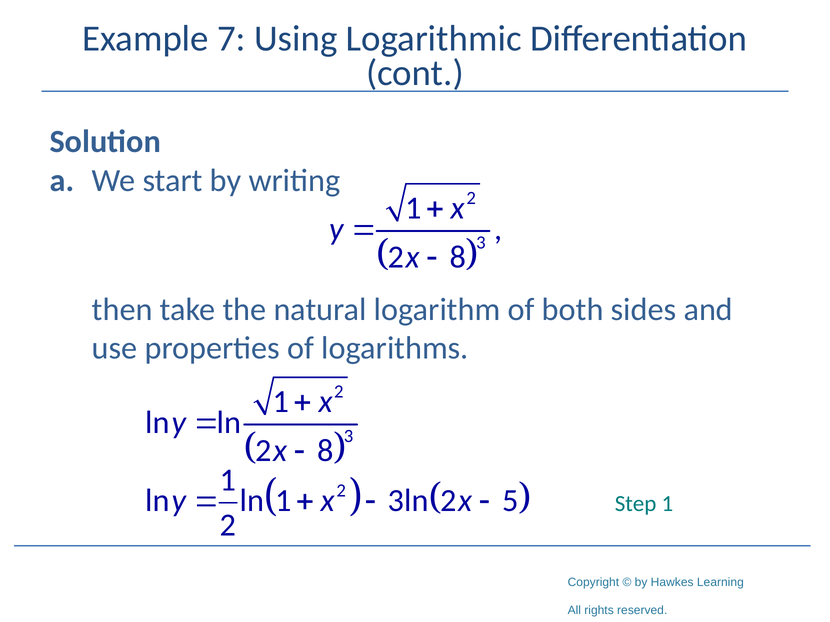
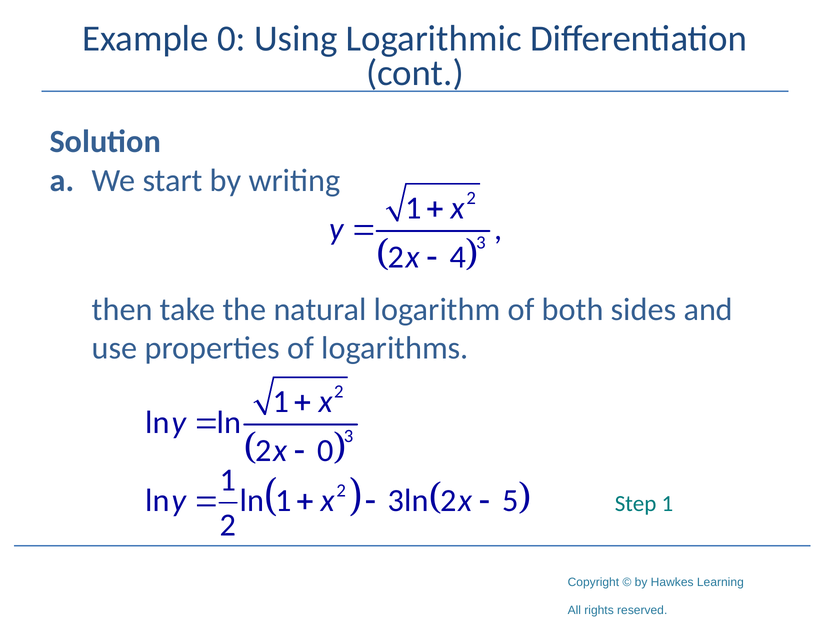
Example 7: 7 -> 0 (231, 39)
8: 8 -> 4 (458, 257)
8: 8 -> 0 (325, 451)
